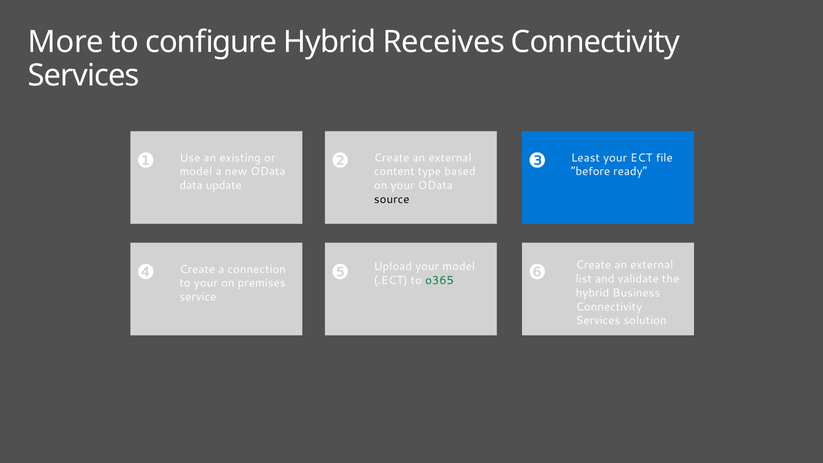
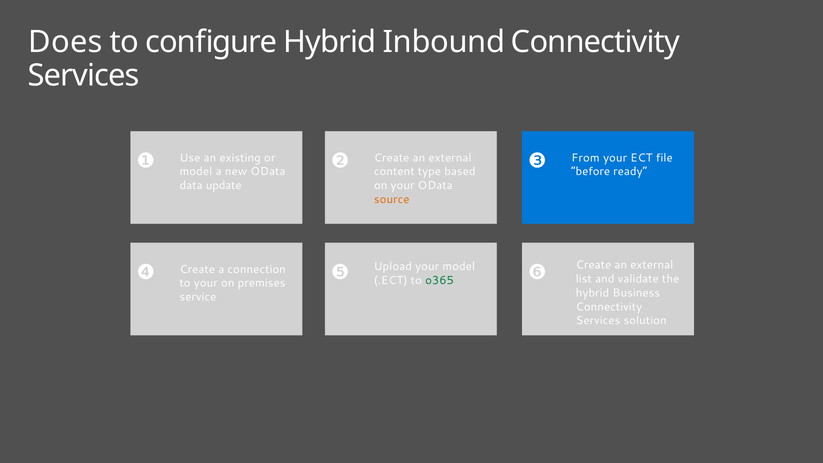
More: More -> Does (66, 42)
Receives: Receives -> Inbound (444, 42)
Least: Least -> From (585, 158)
source colour: black -> orange (392, 199)
